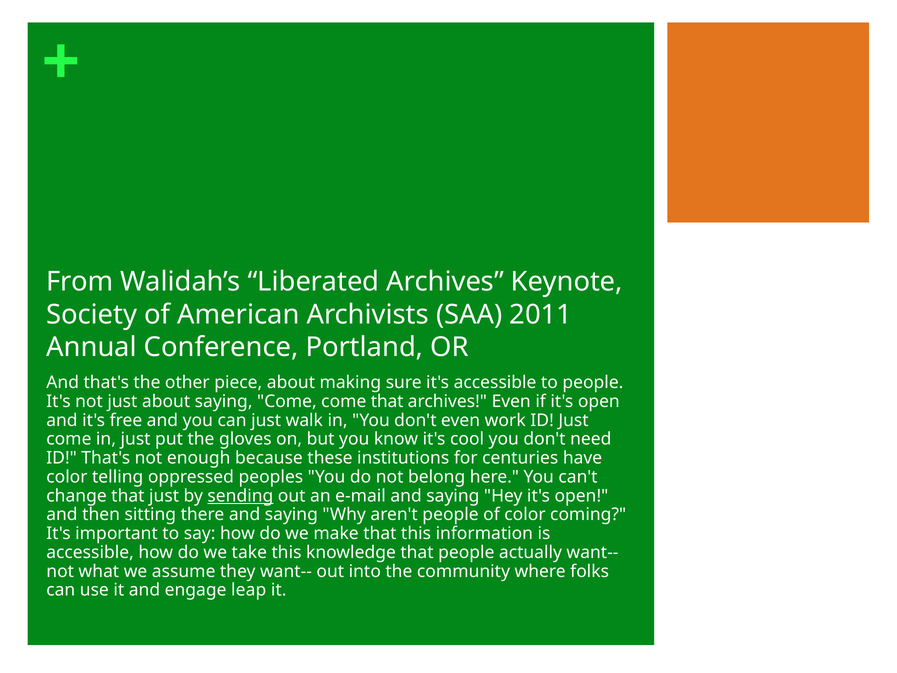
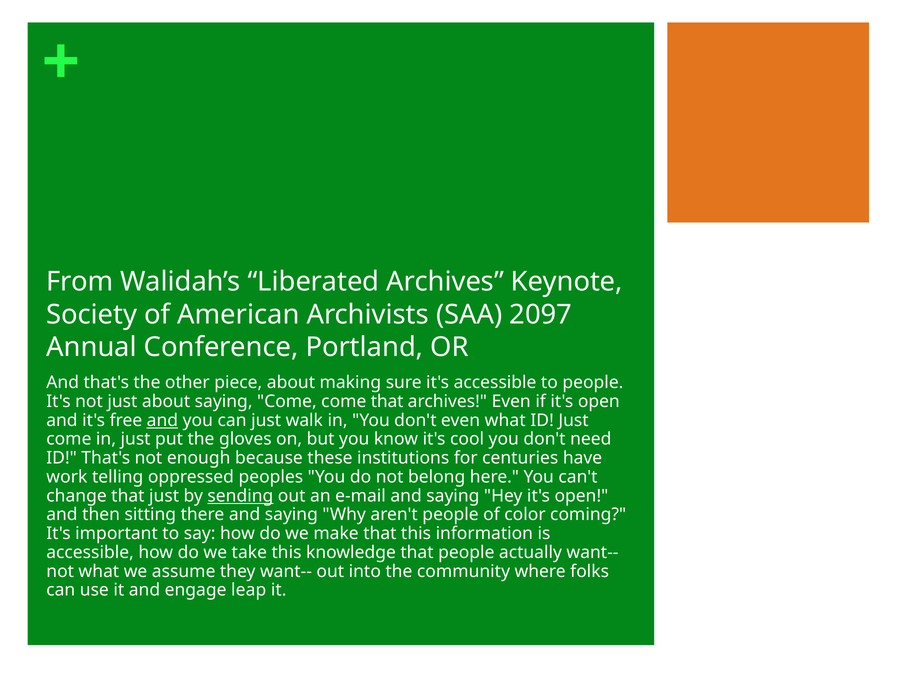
2011: 2011 -> 2097 (541, 314)
and underline: none -> present (162, 420)
even work: work -> what (505, 420)
color: color -> work (67, 477)
